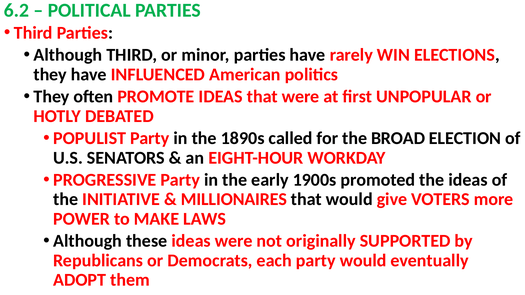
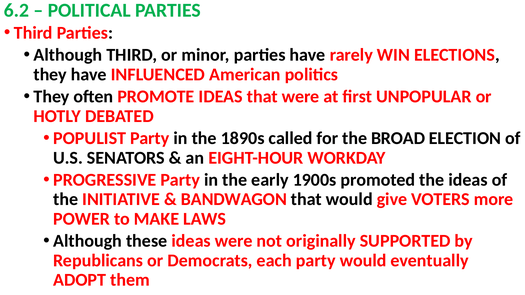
MILLIONAIRES: MILLIONAIRES -> BANDWAGON (234, 200)
